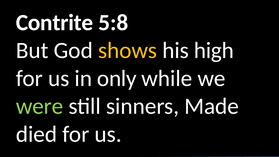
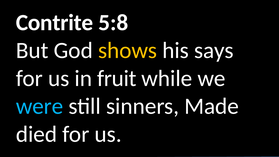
high: high -> says (214, 50)
only: only -> fruit (117, 78)
were colour: light green -> light blue (40, 106)
